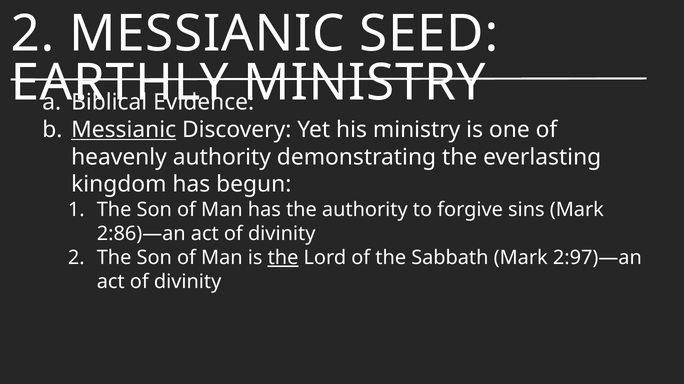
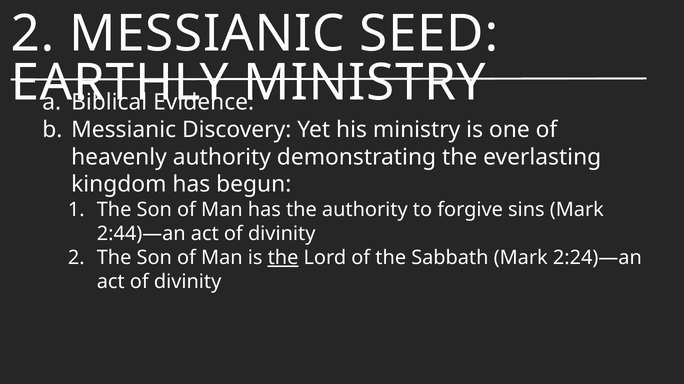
Messianic underline: present -> none (124, 130)
2:86)—an: 2:86)—an -> 2:44)—an (141, 234)
2:97)—an: 2:97)—an -> 2:24)—an (597, 258)
